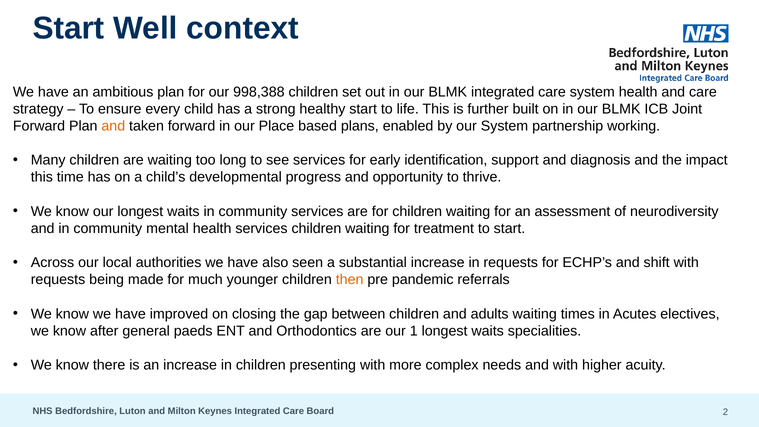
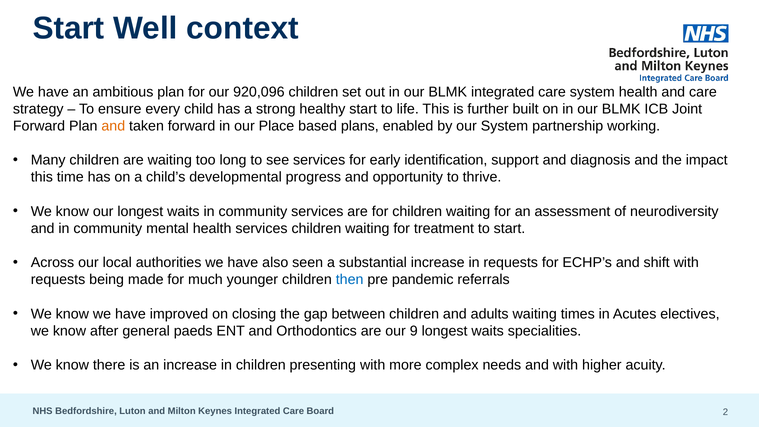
998,388: 998,388 -> 920,096 (259, 92)
then colour: orange -> blue (350, 280)
1: 1 -> 9 (414, 331)
